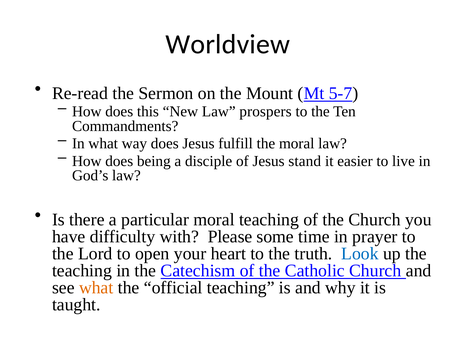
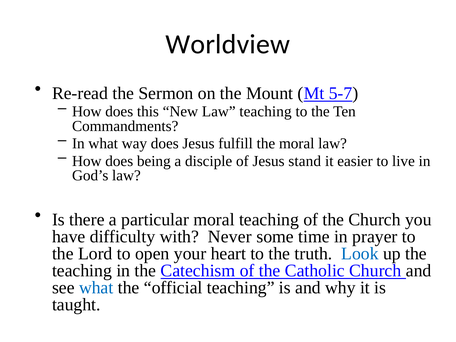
Law prospers: prospers -> teaching (265, 112)
Please: Please -> Never (230, 237)
what colour: orange -> blue (96, 288)
